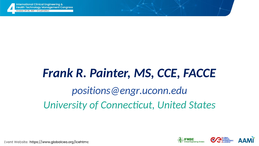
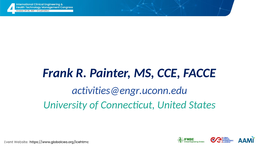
positions@engr.uconn.edu: positions@engr.uconn.edu -> activities@engr.uconn.edu (130, 90)
